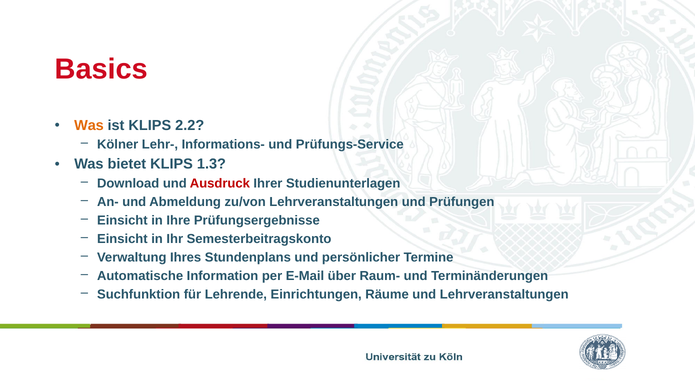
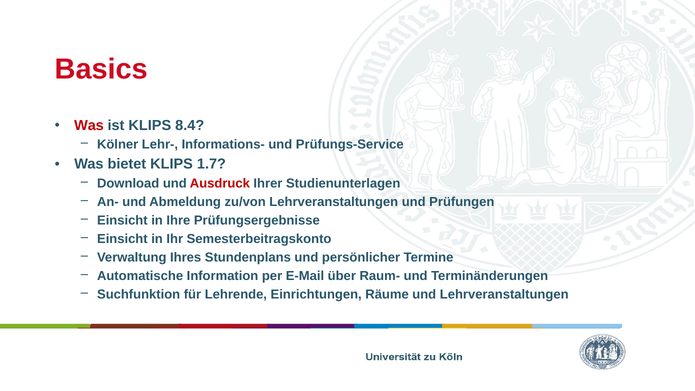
Was colour: orange -> red (89, 125)
2.2: 2.2 -> 8.4 (190, 125)
1.3: 1.3 -> 1.7 (211, 164)
